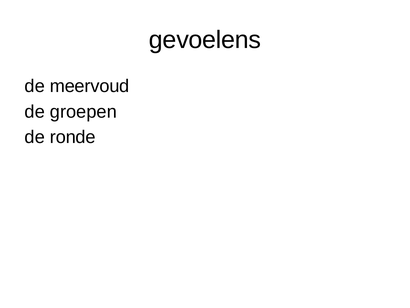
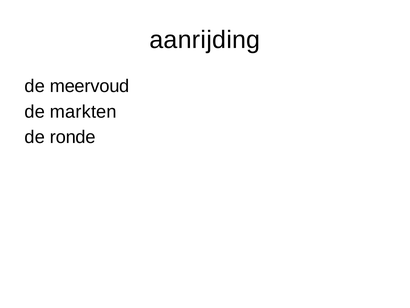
gevoelens: gevoelens -> aanrijding (205, 40)
groepen: groepen -> markten (83, 112)
